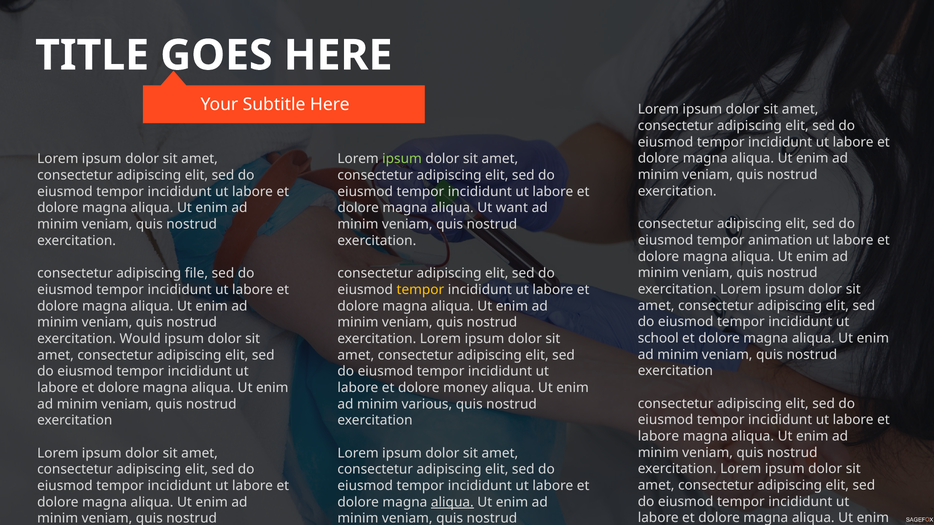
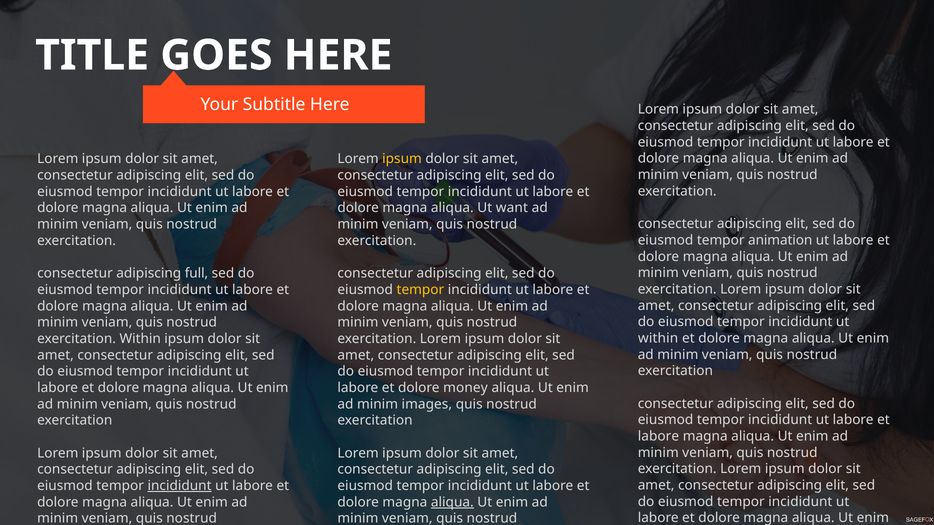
ipsum colour: light green -> yellow (402, 159)
file: file -> full (196, 274)
school: school -> within (658, 338)
exercitation Would: Would -> Within (140, 339)
various: various -> images (427, 404)
incididunt underline: none -> present (180, 486)
